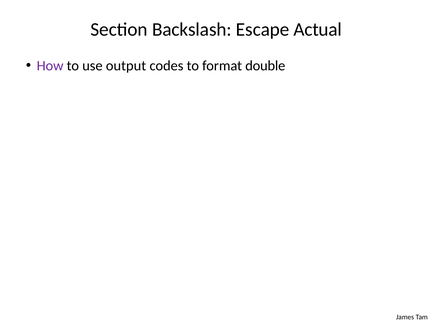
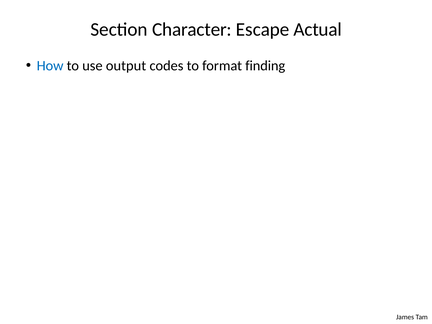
Backslash: Backslash -> Character (192, 29)
How colour: purple -> blue (50, 66)
double: double -> finding (265, 66)
